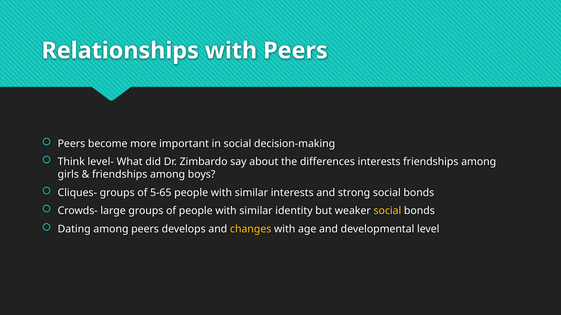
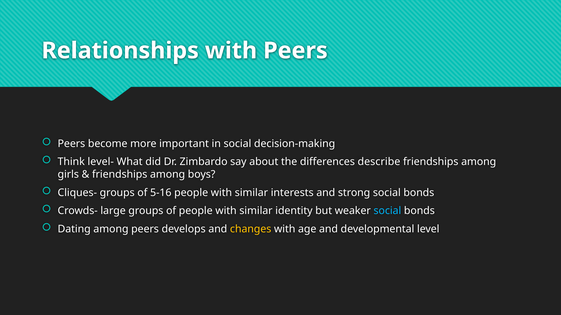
differences interests: interests -> describe (379, 162)
5-65: 5-65 -> 5-16 (161, 193)
social colour: yellow -> light blue (387, 211)
